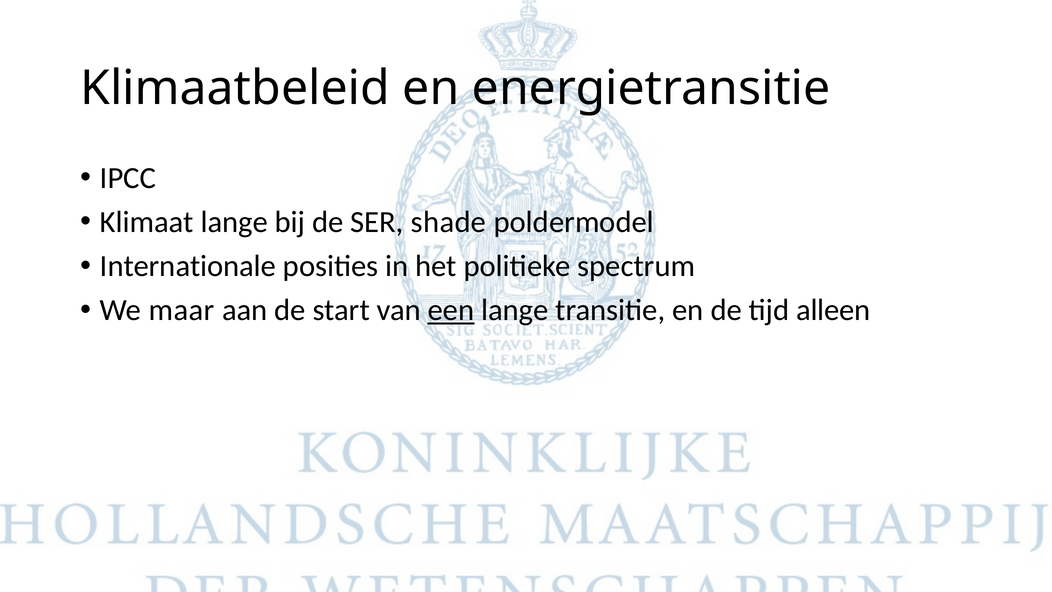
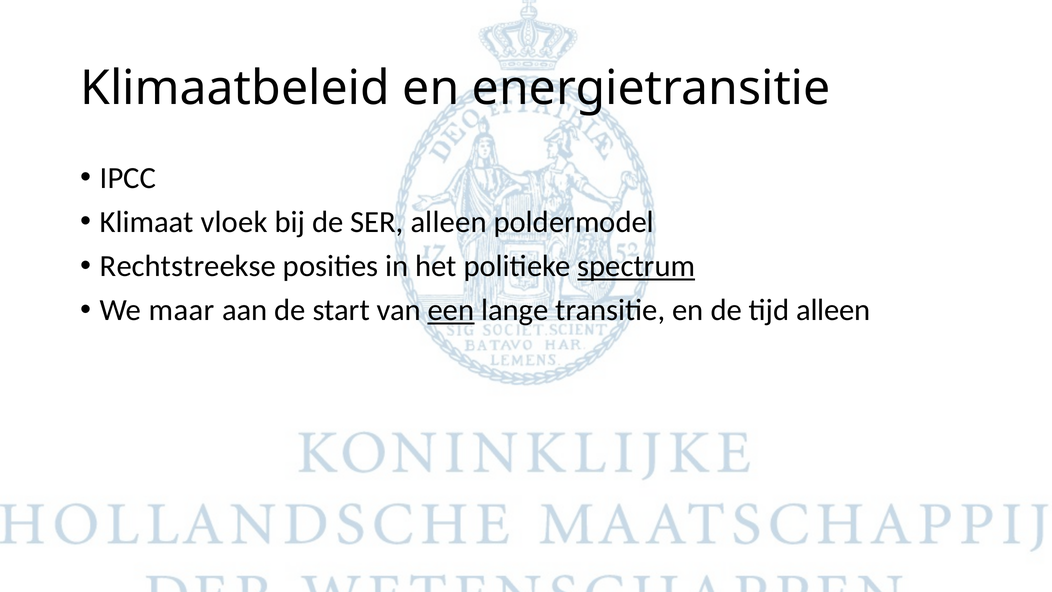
Klimaat lange: lange -> vloek (234, 222)
SER shade: shade -> alleen (449, 222)
Internationale: Internationale -> Rechtstreekse (188, 266)
spectrum underline: none -> present (636, 266)
